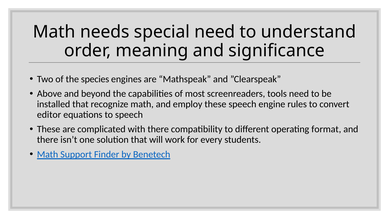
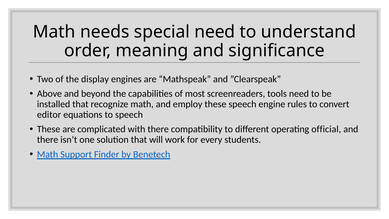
species: species -> display (95, 79)
format: format -> official (326, 129)
